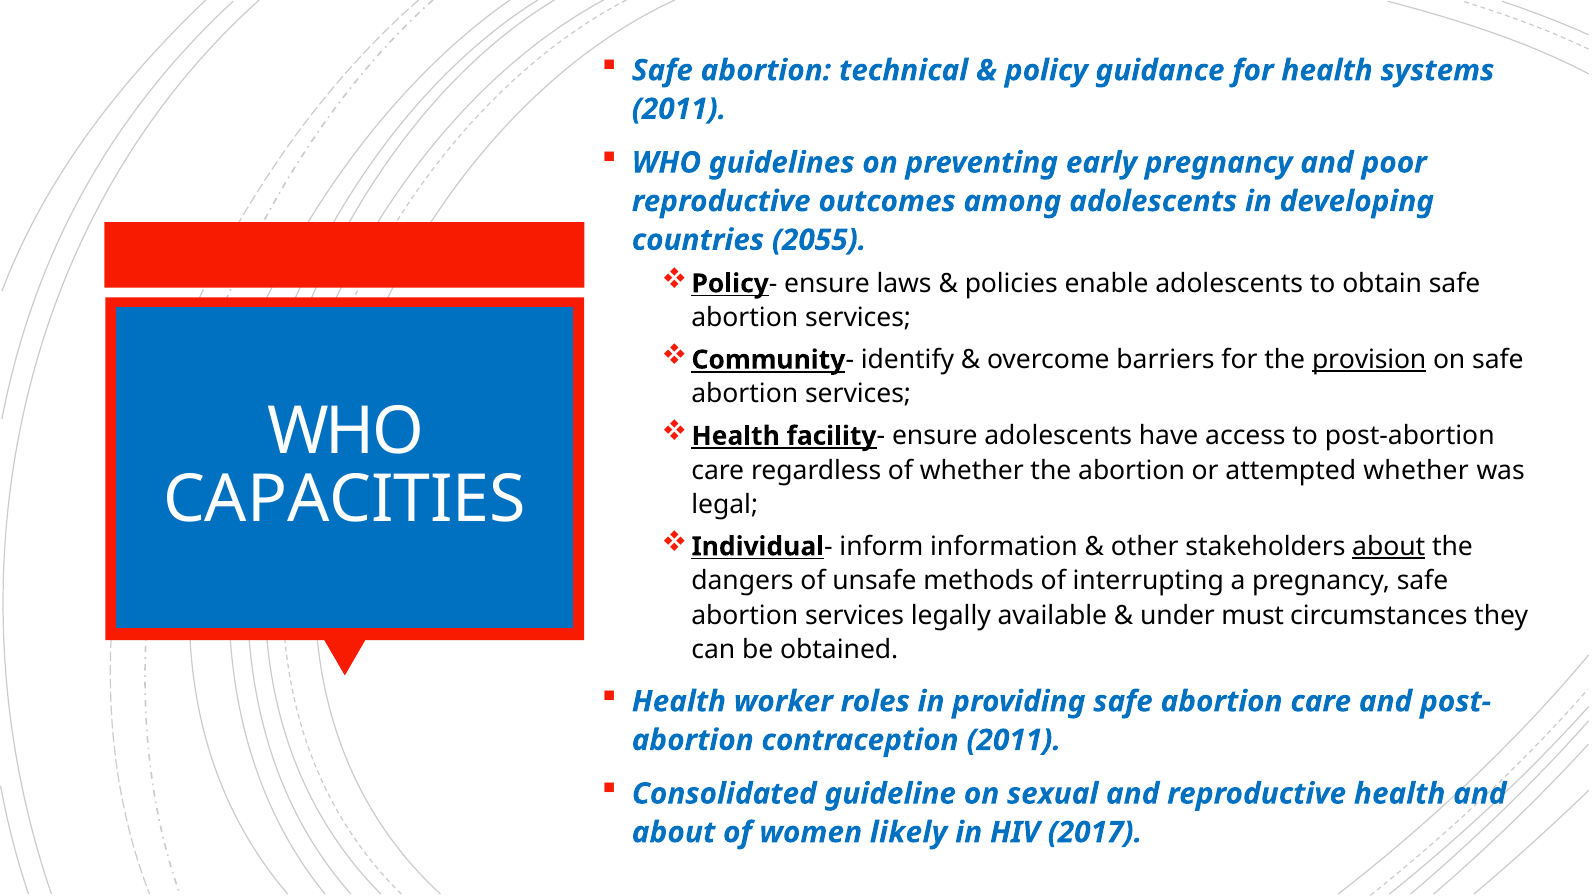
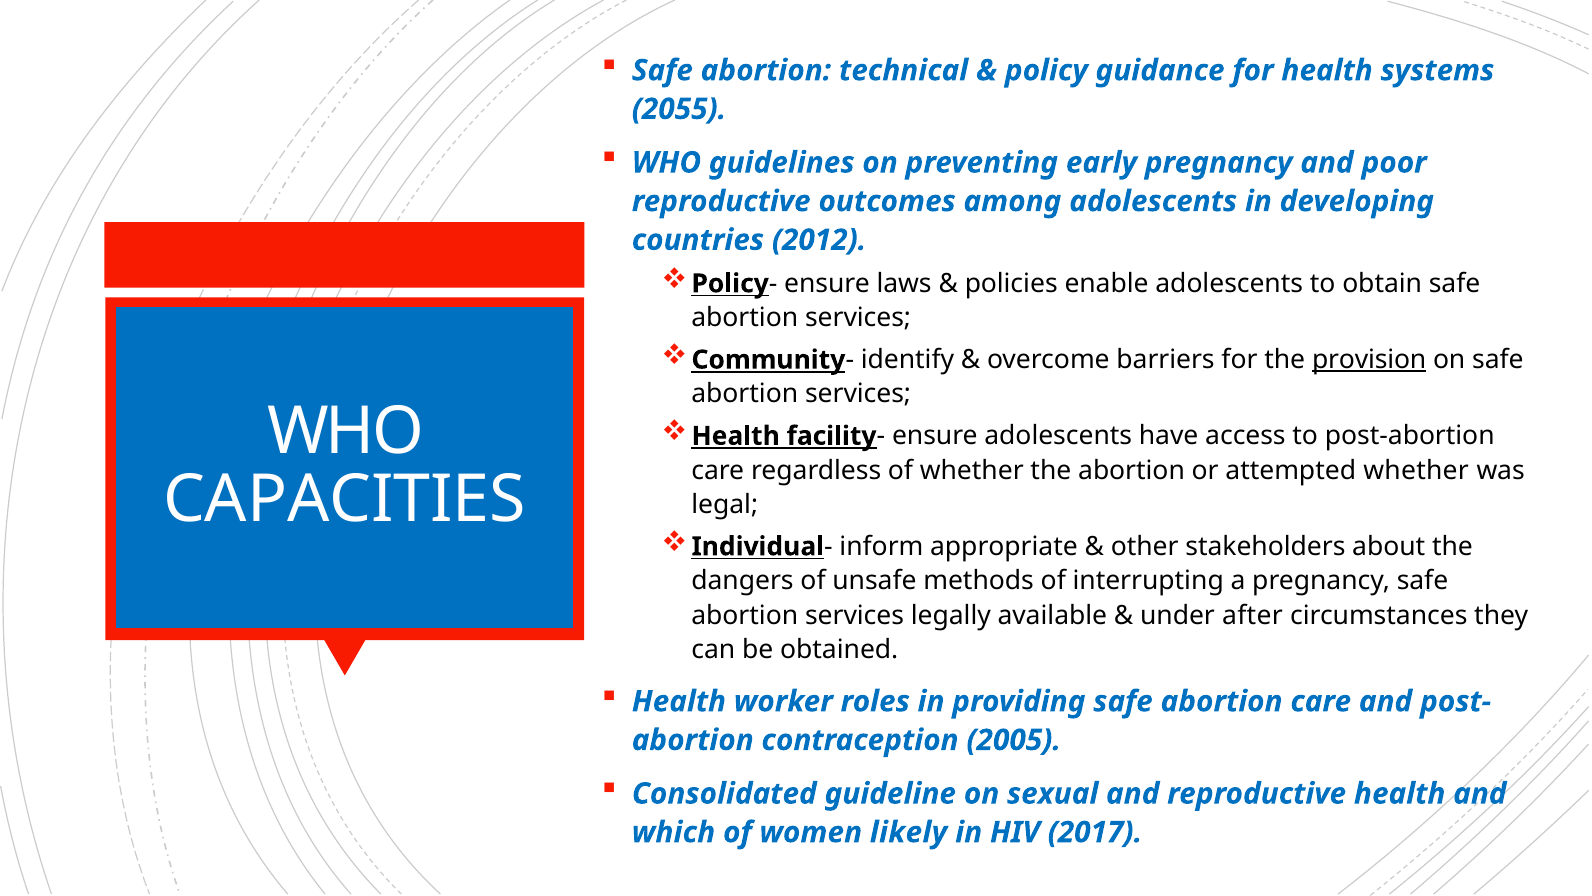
2011: 2011 -> 2055 (679, 109)
2055: 2055 -> 2012 (819, 240)
information: information -> appropriate (1004, 546)
about underline: present -> none (1389, 546)
must: must -> after (1252, 615)
contraception 2011: 2011 -> 2005 (1014, 740)
about: about -> which (673, 832)
